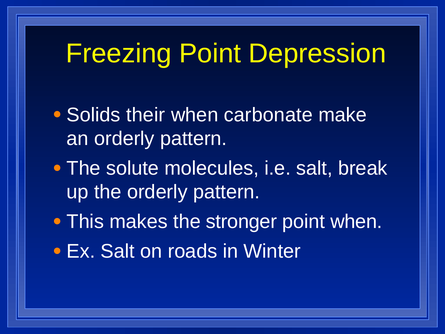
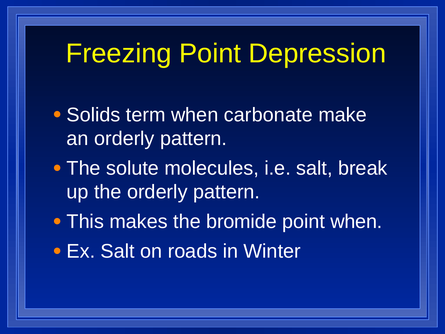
their: their -> term (146, 115)
stronger: stronger -> bromide (241, 222)
